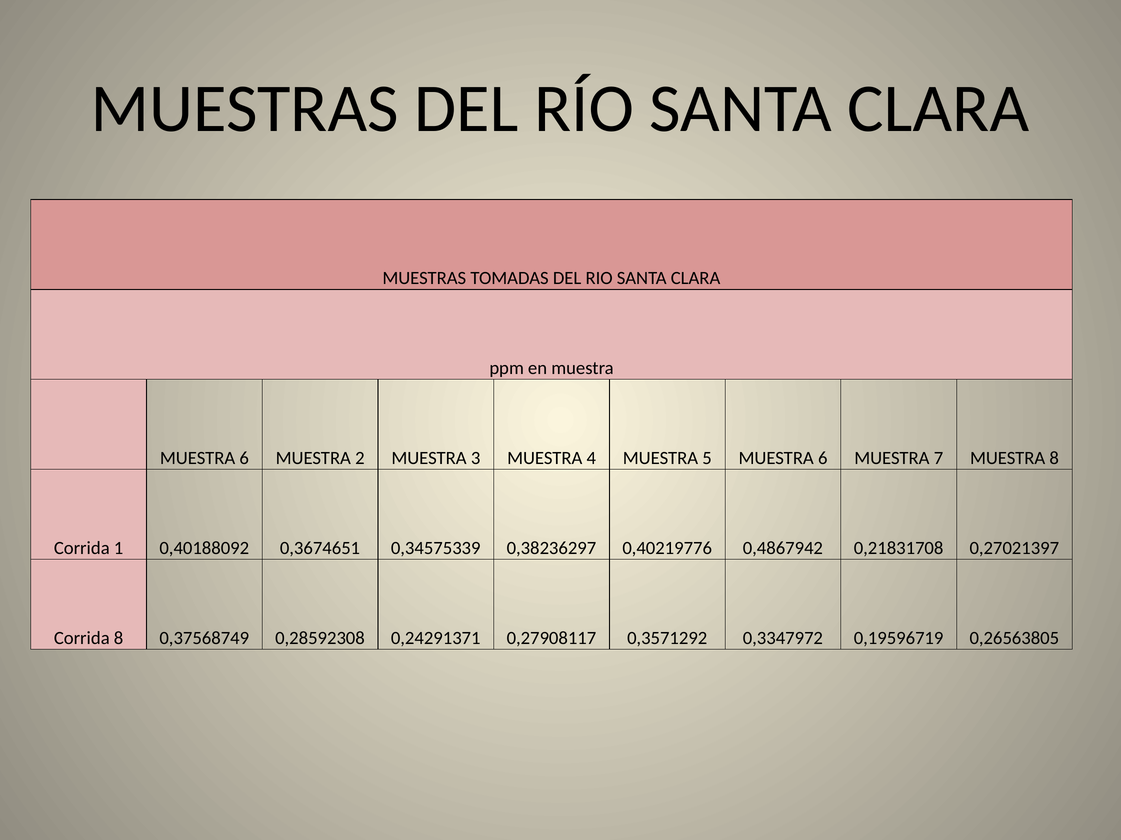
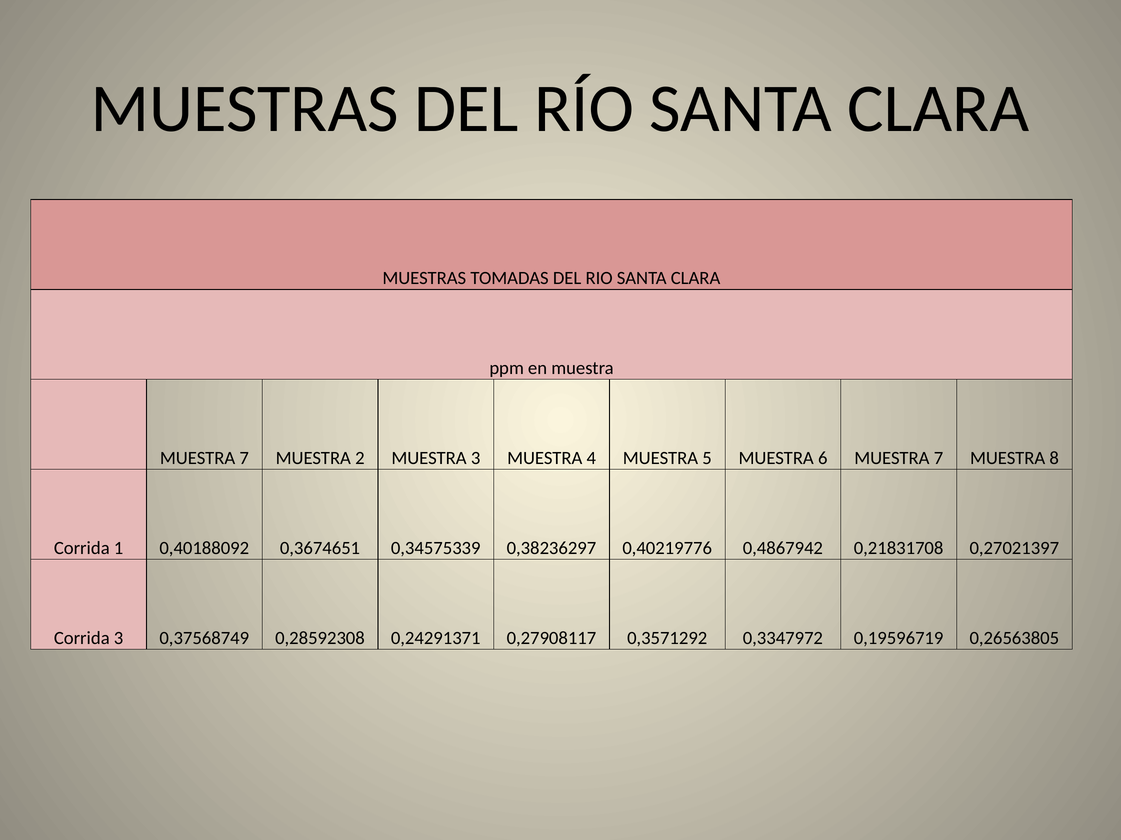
6: 6 -> 7 (244, 459)
Corrida 8: 8 -> 3 (119, 639)
